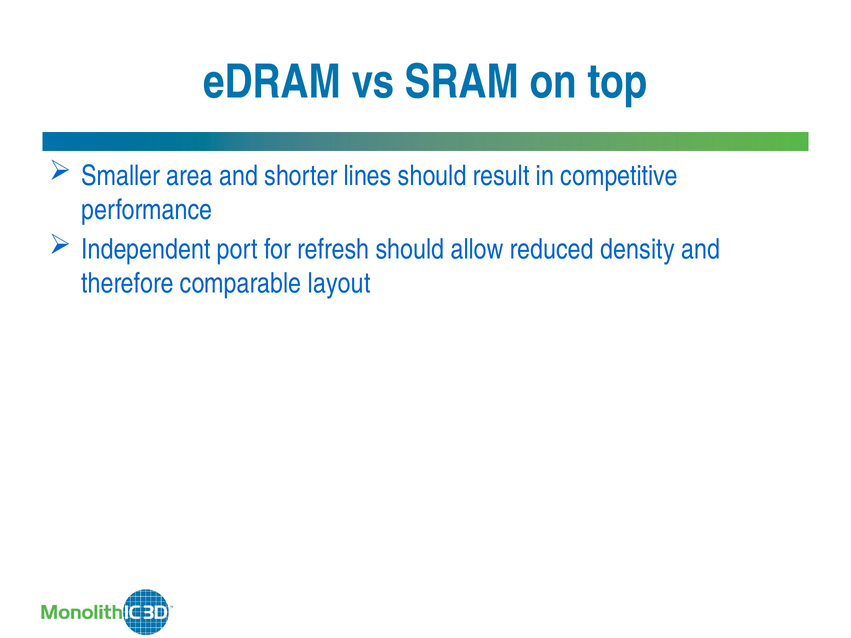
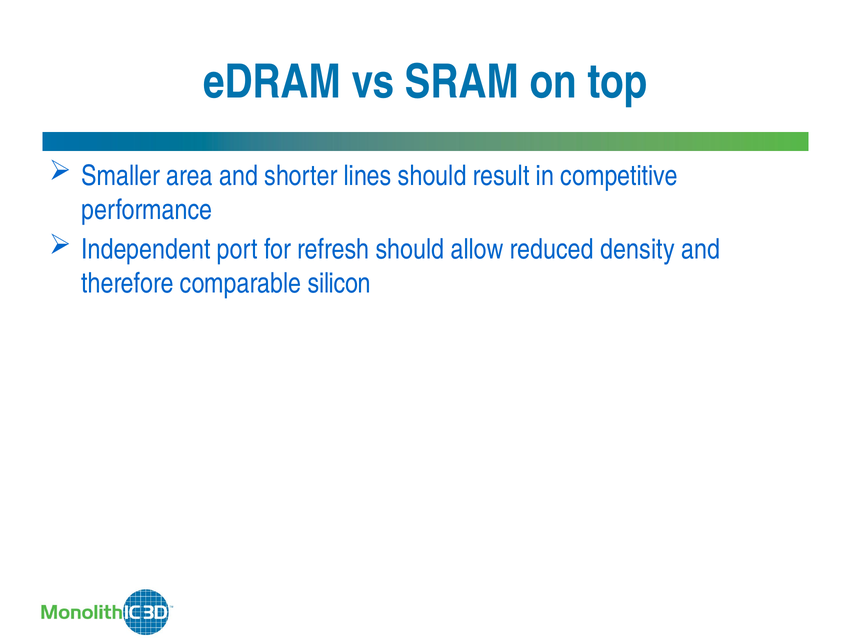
layout: layout -> silicon (339, 284)
